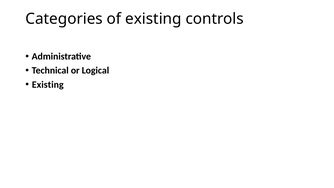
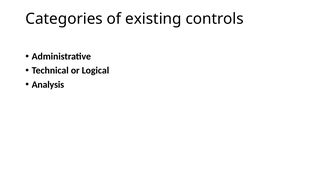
Existing: Existing -> Analysis (48, 84)
